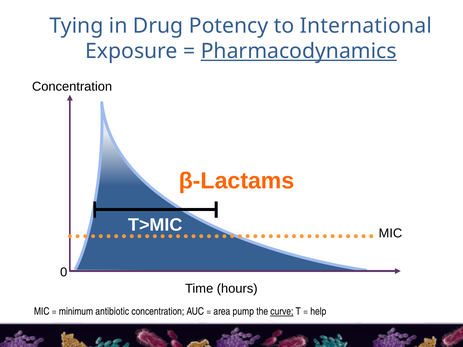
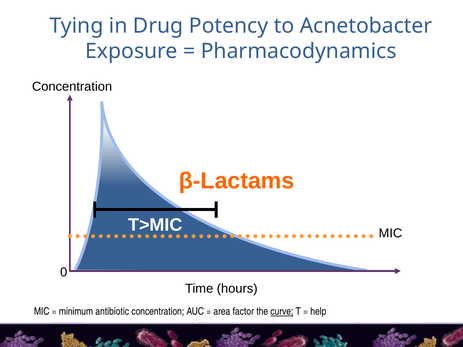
International: International -> Acnetobacter (366, 26)
Pharmacodynamics underline: present -> none (299, 51)
pump: pump -> factor (243, 312)
